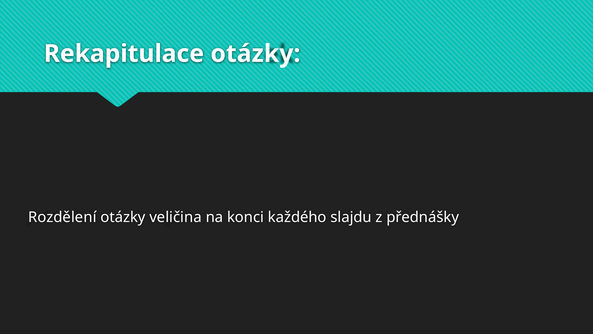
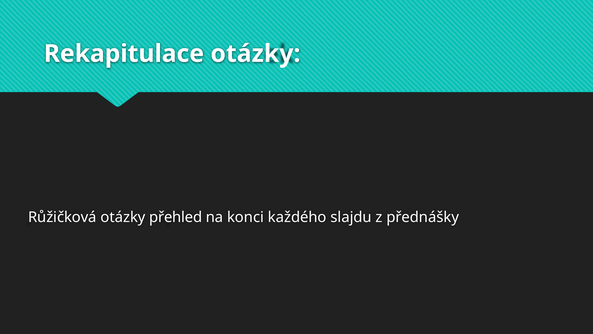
Rozdělení: Rozdělení -> Růžičková (62, 217)
veličina: veličina -> přehled (176, 217)
